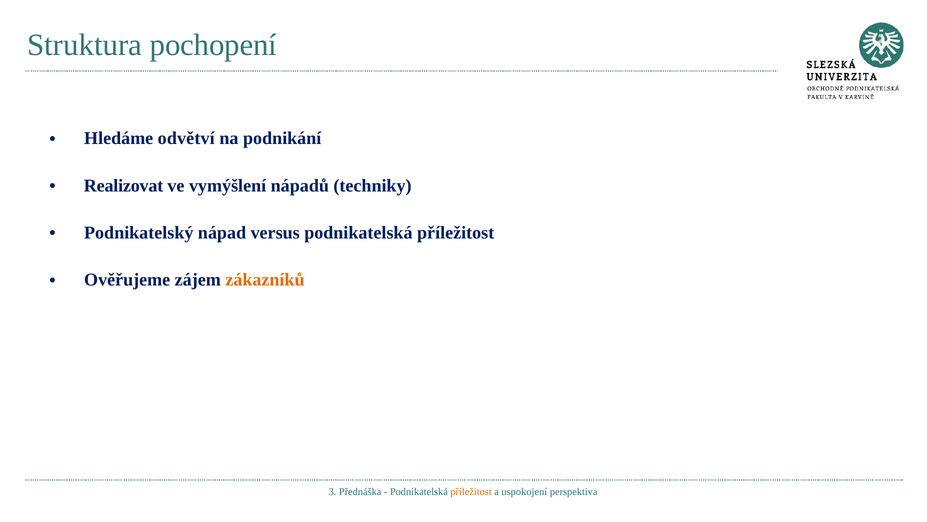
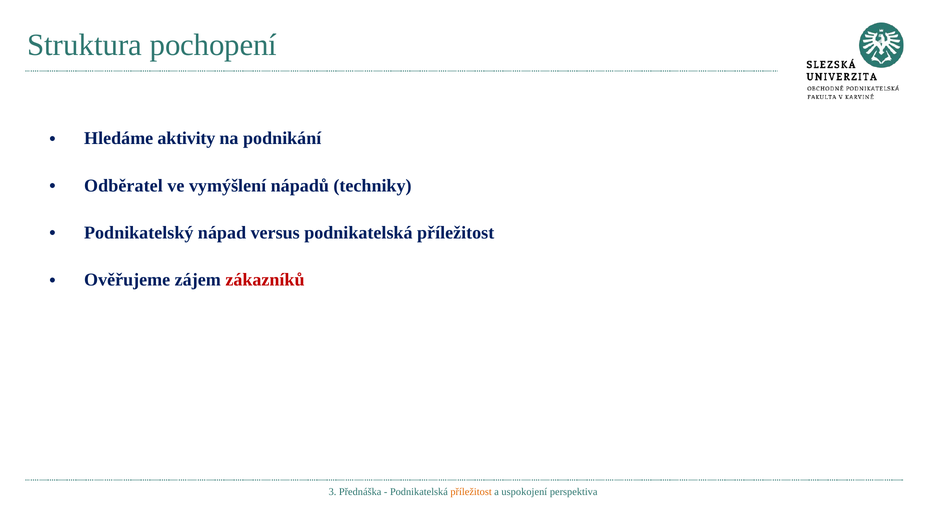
odvětví: odvětví -> aktivity (186, 138)
Realizovat: Realizovat -> Odběratel (123, 185)
zákazníků colour: orange -> red (265, 280)
